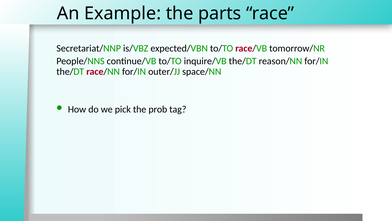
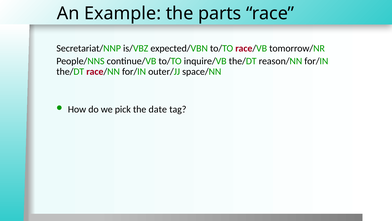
prob: prob -> date (158, 109)
